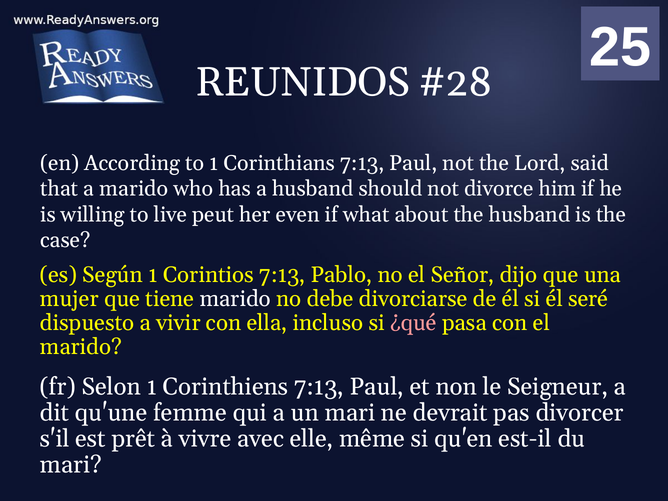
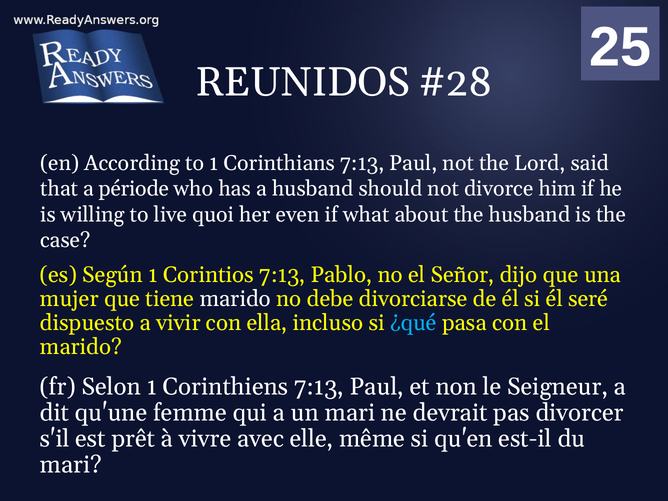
a marido: marido -> période (134, 189)
peut: peut -> quoi (213, 215)
¿qué colour: pink -> light blue (413, 323)
